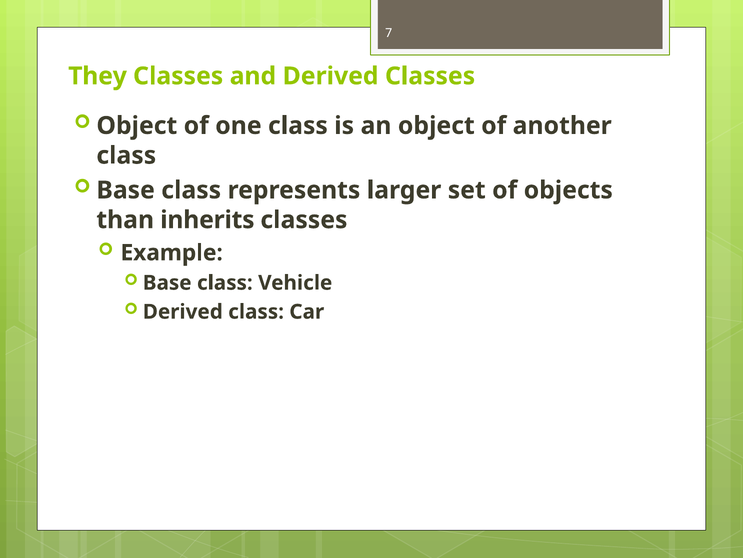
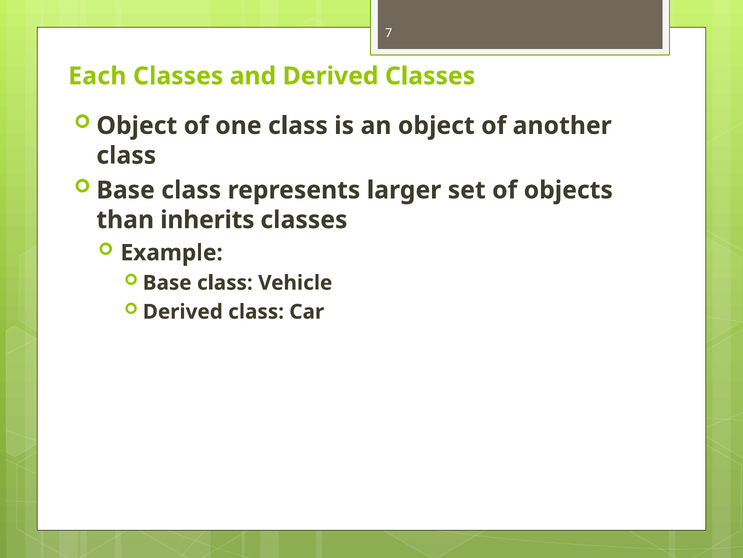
They: They -> Each (97, 76)
